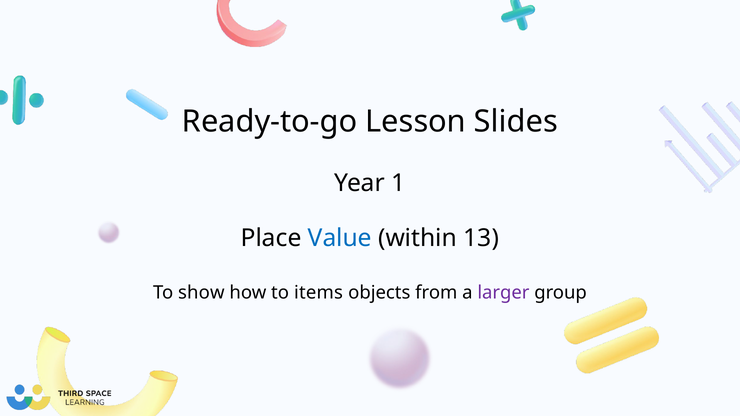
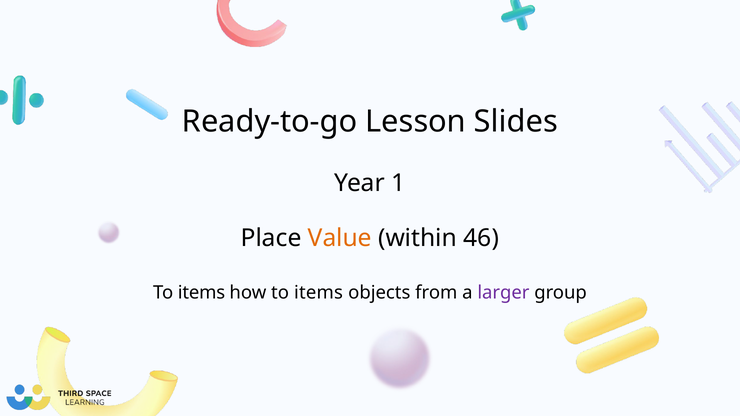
Value colour: blue -> orange (340, 239)
13: 13 -> 46 (481, 239)
show: show -> items (201, 293)
